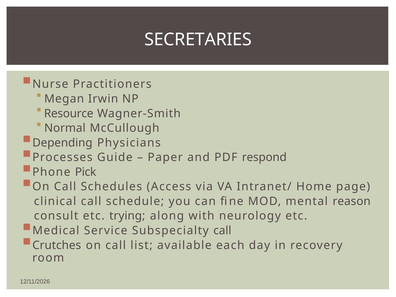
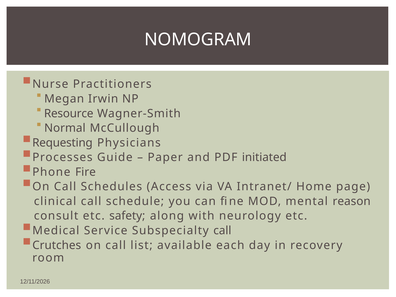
SECRETARIES: SECRETARIES -> NOMOGRAM (198, 39)
Depending: Depending -> Requesting (62, 143)
respond: respond -> initiated (264, 157)
Pick: Pick -> Fire (85, 172)
trying: trying -> safety (127, 216)
